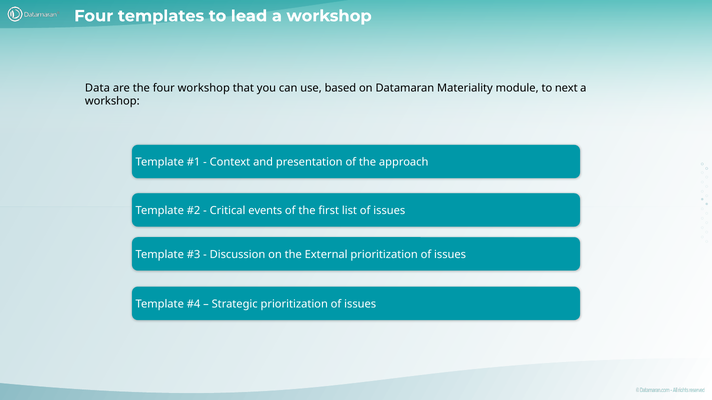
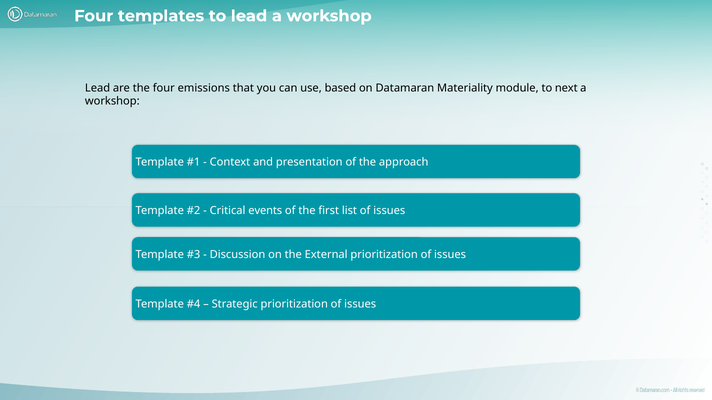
Data: Data -> Lead (98, 88)
four workshop: workshop -> emissions (204, 88)
